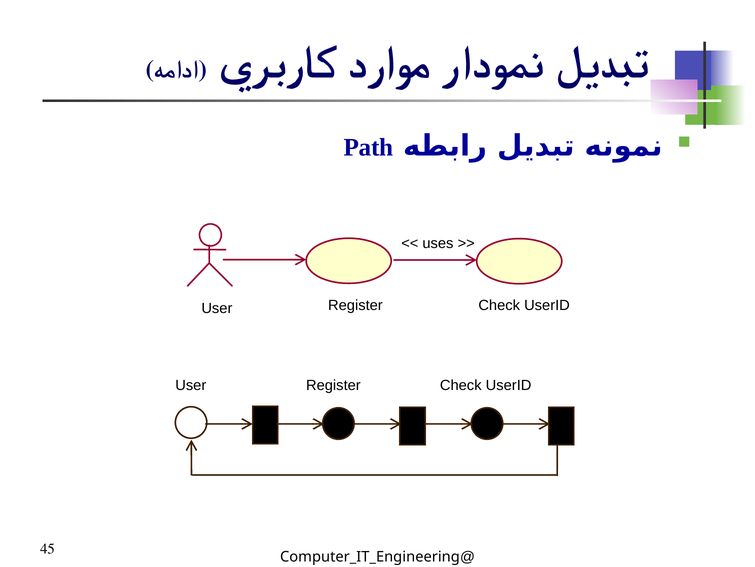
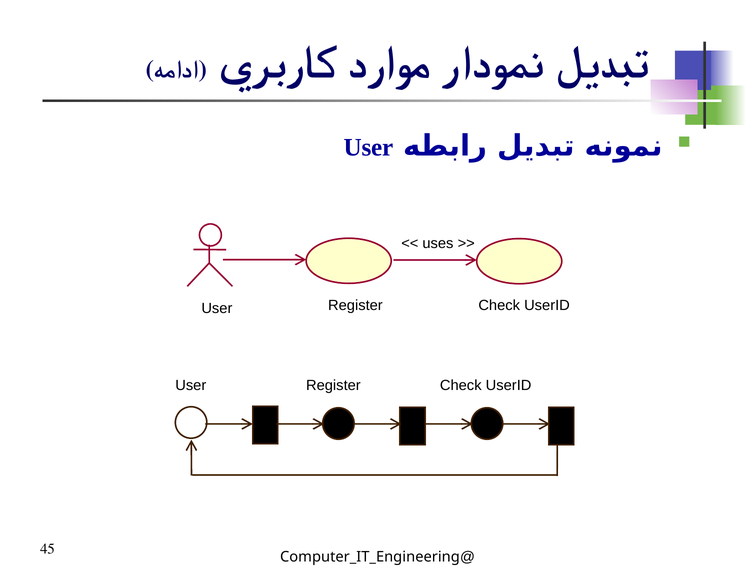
Path: Path -> User (369, 147)
